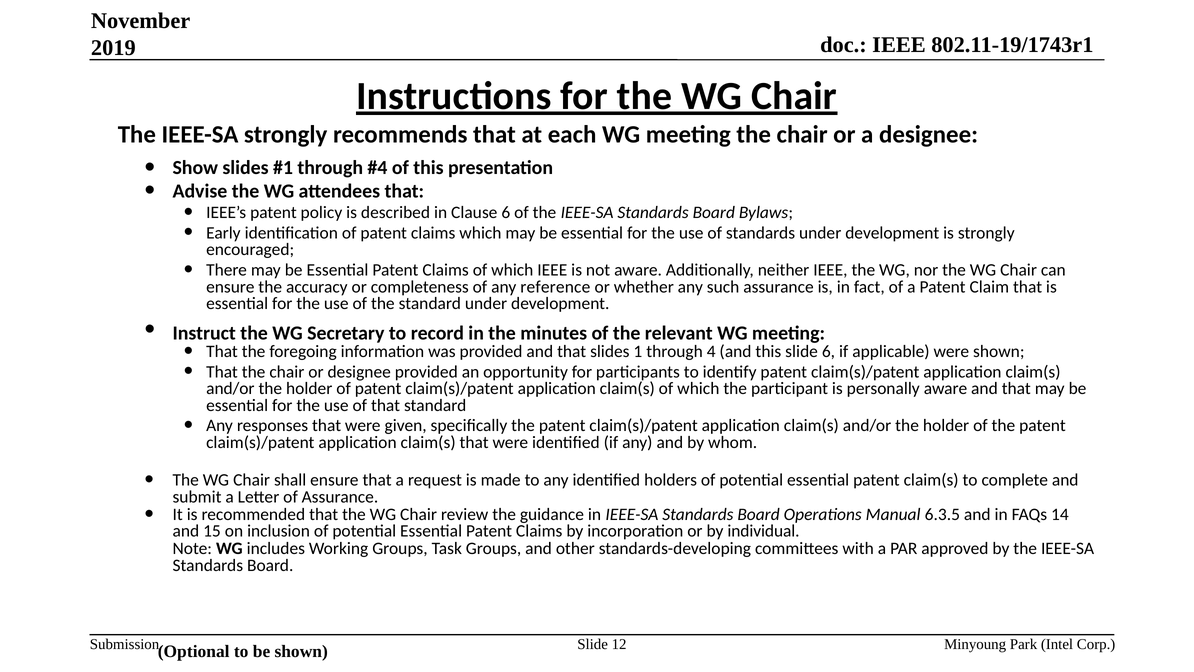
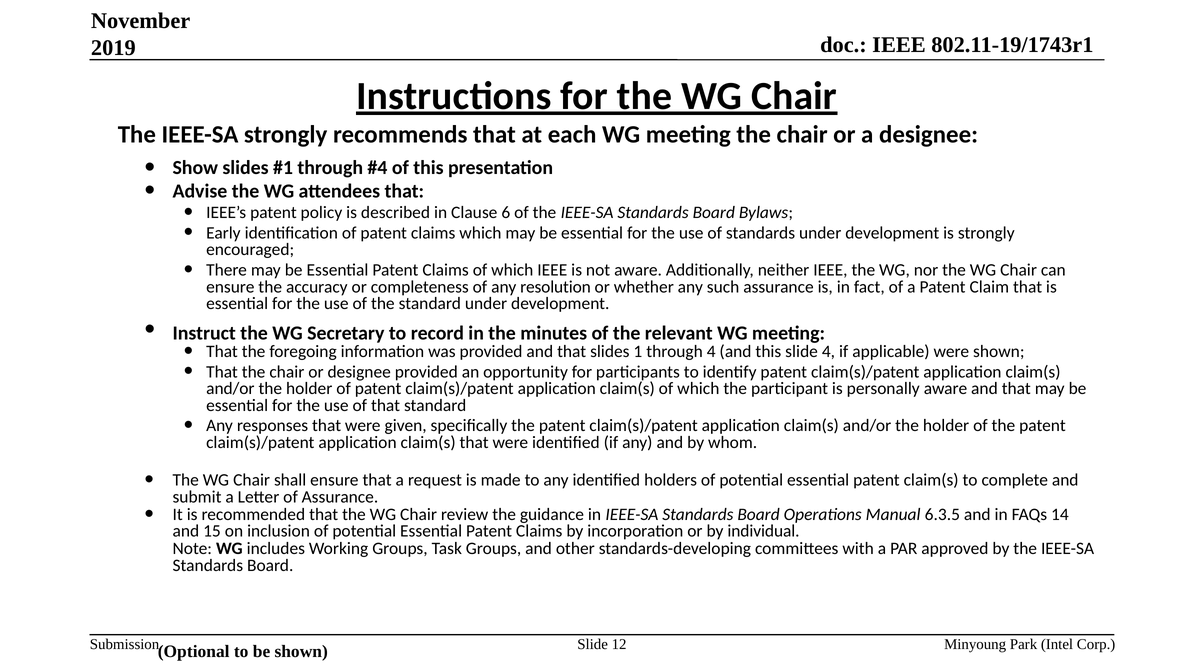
reference: reference -> resolution (555, 287)
slide 6: 6 -> 4 (828, 351)
